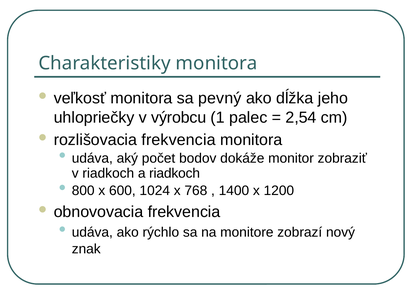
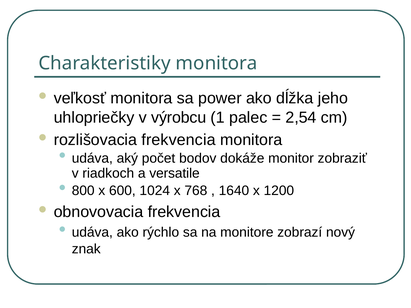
pevný: pevný -> power (220, 98)
a riadkoch: riadkoch -> versatile (175, 173)
1400: 1400 -> 1640 (234, 191)
